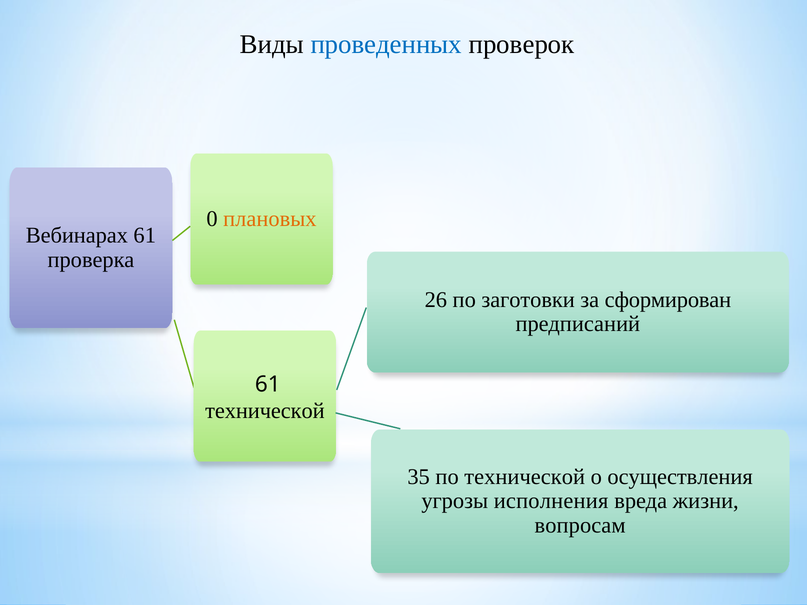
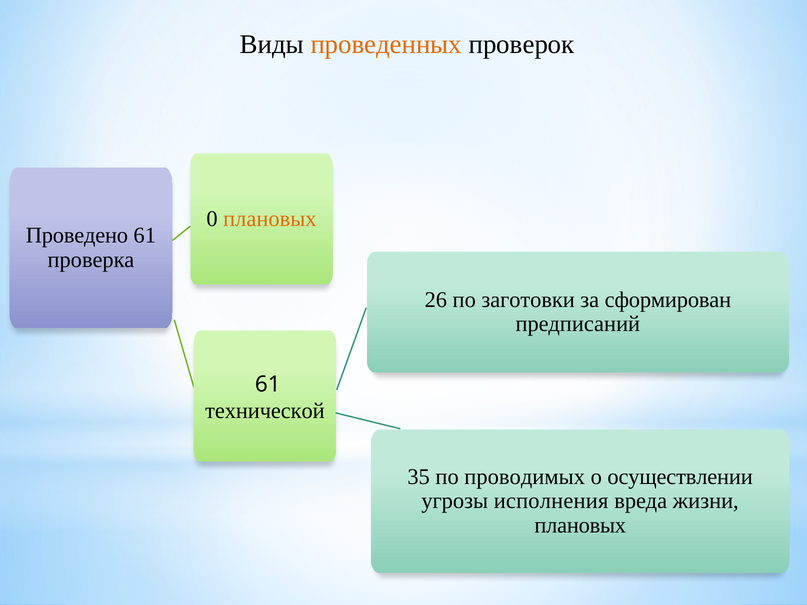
проведенных colour: blue -> orange (386, 44)
Вебинарах: Вебинарах -> Проведено (77, 236)
по технической: технической -> проводимых (525, 477)
осуществления: осуществления -> осуществлении (680, 477)
вопросам: вопросам -> плановых (580, 525)
